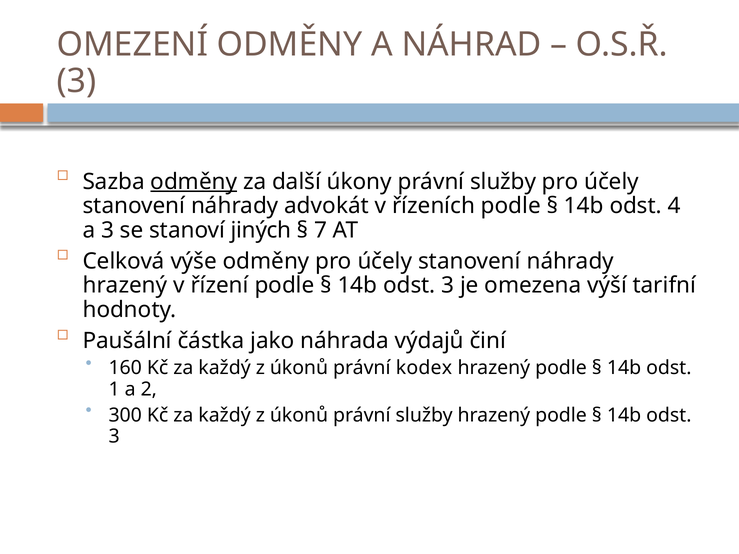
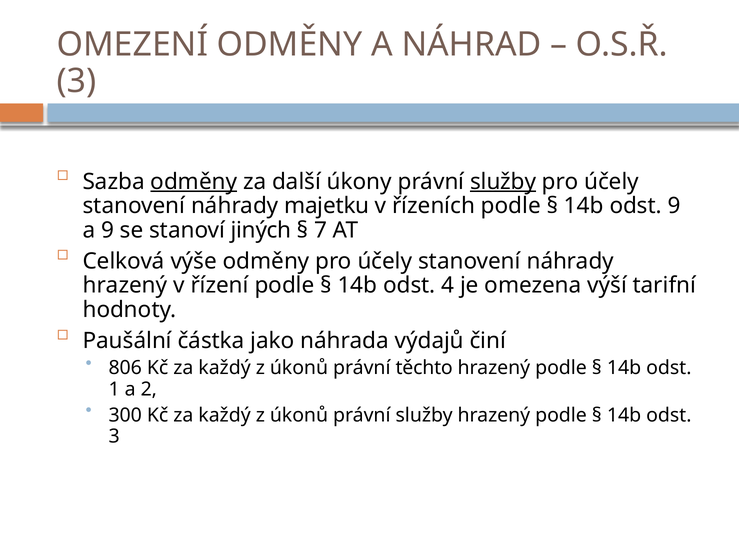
služby underline: none -> present (503, 182)
advokát: advokát -> majetku (327, 206)
odst 4: 4 -> 9 (674, 206)
a 3: 3 -> 9 (108, 230)
3: 3 -> 4 (448, 286)
160: 160 -> 806 (125, 368)
kodex: kodex -> těchto (424, 368)
